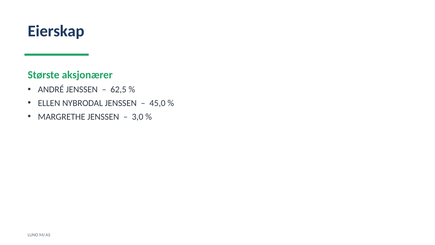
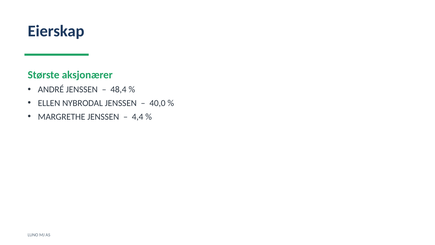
62,5: 62,5 -> 48,4 (118, 89)
45,0: 45,0 -> 40,0 (157, 103)
3,0: 3,0 -> 4,4 (138, 117)
